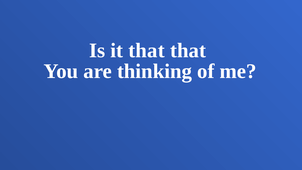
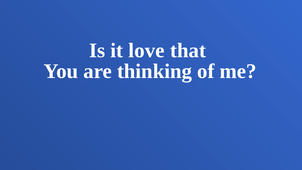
it that: that -> love (147, 50)
